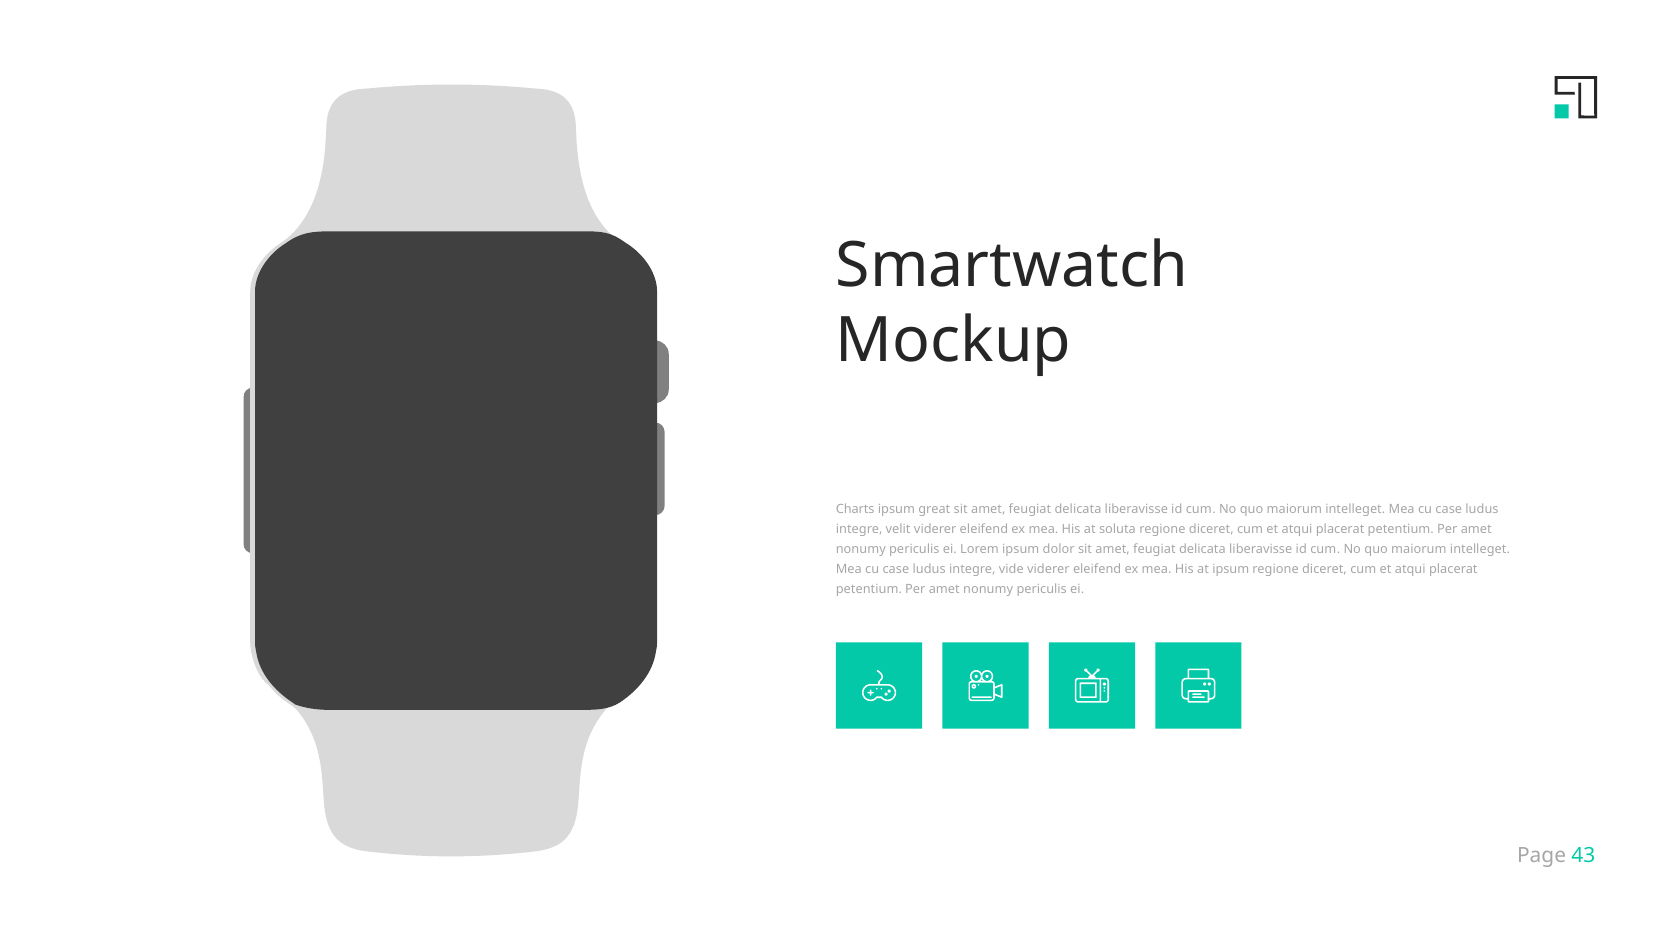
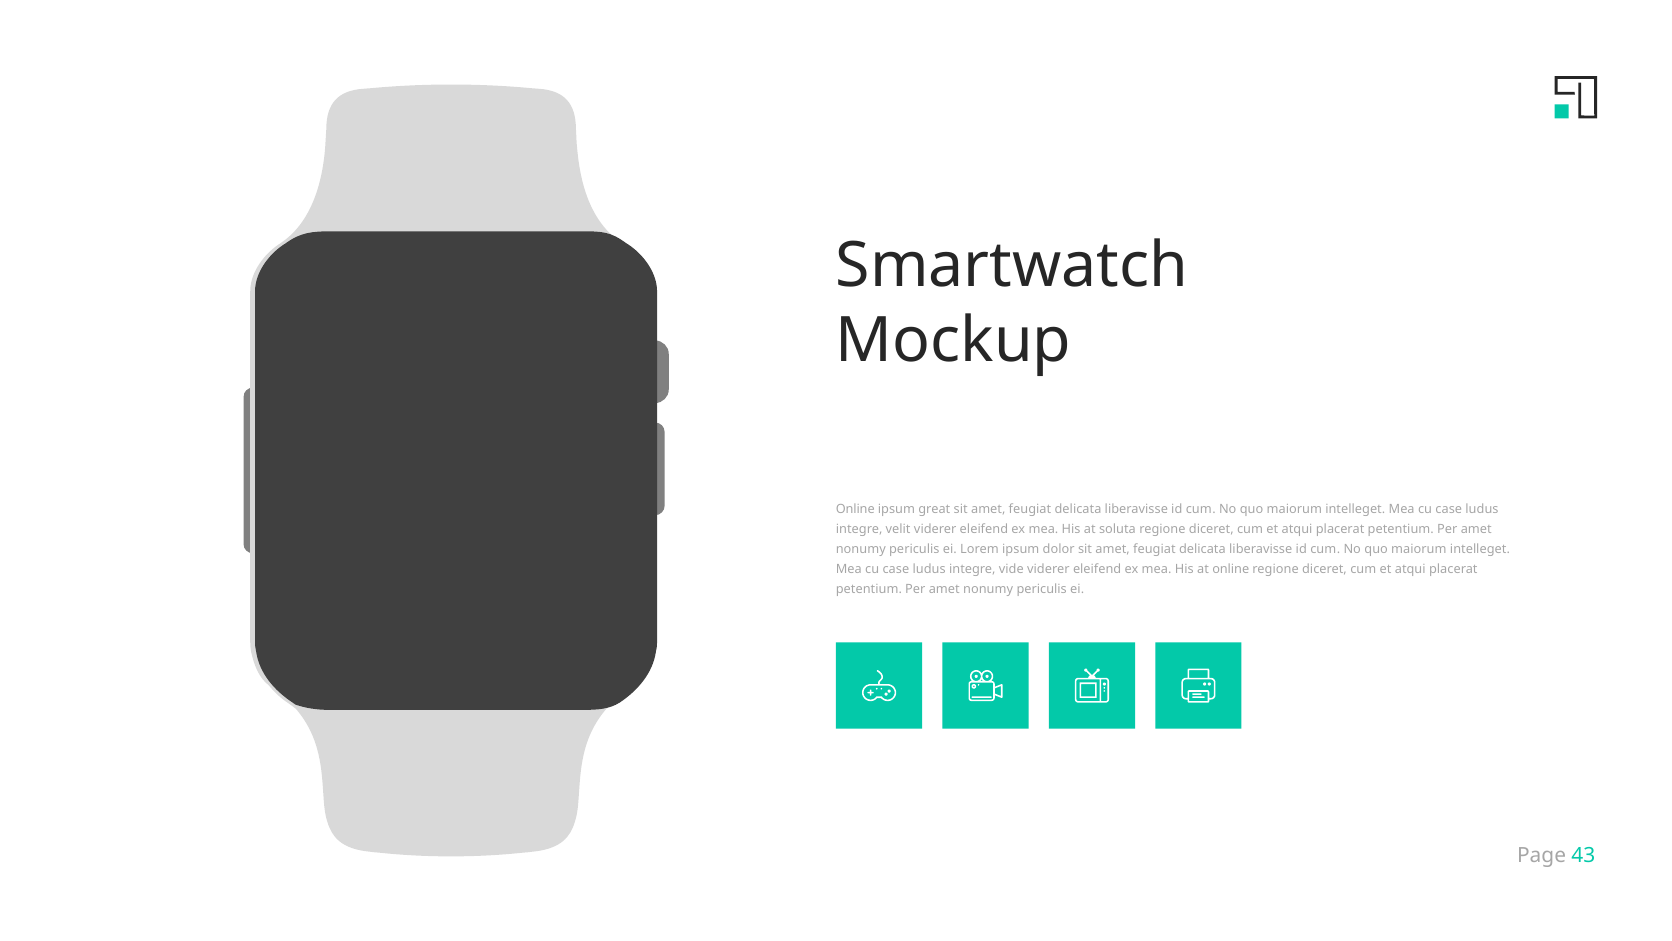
Charts: Charts -> Online (855, 509)
at ipsum: ipsum -> online (1231, 569)
